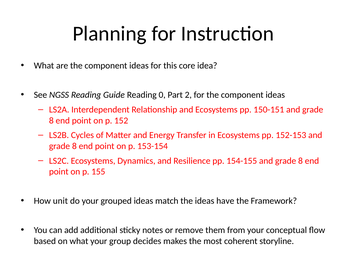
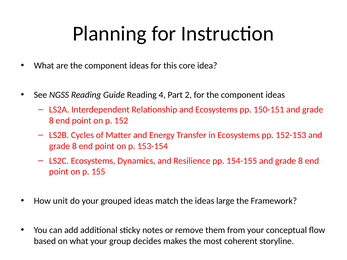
0: 0 -> 4 (162, 95)
have: have -> large (225, 201)
